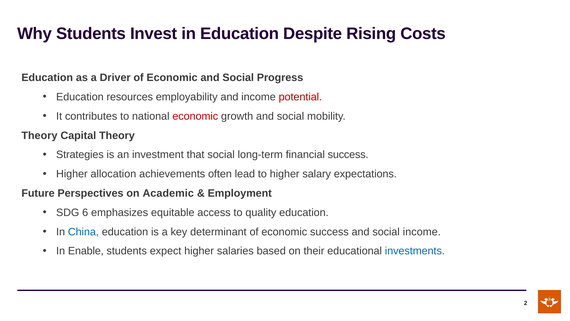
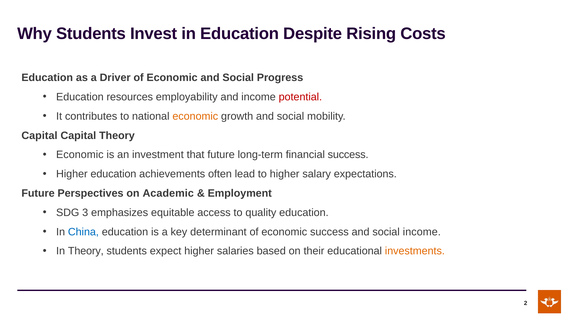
economic colour: red -> orange (195, 116)
Theory: Theory -> Capital (39, 135)
Strategies: Strategies -> Economic (80, 155)
that social: social -> future (221, 155)
Higher allocation: allocation -> education (113, 174)
6: 6 -> 3 (85, 212)
In Enable: Enable -> Theory (86, 251)
investments colour: blue -> orange (415, 251)
